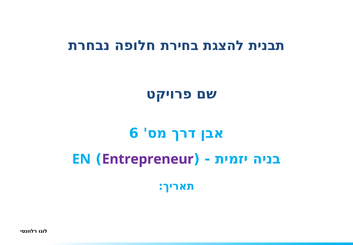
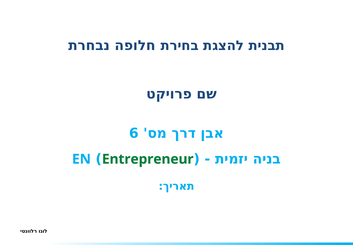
Entrepreneur colour: purple -> green (148, 159)
